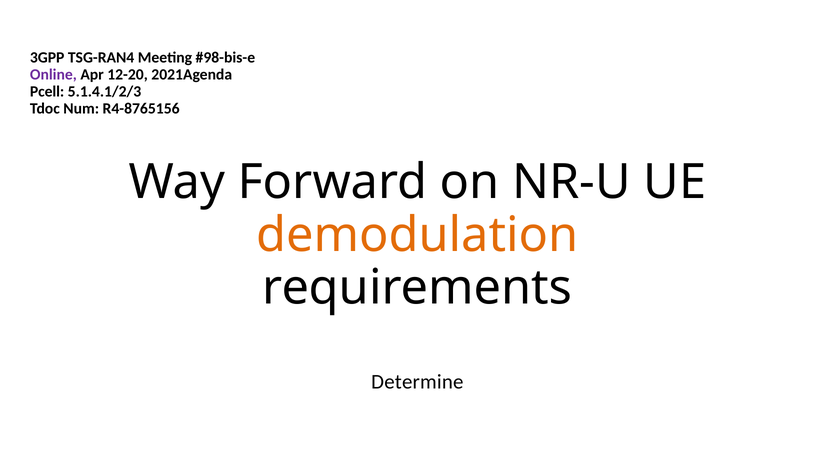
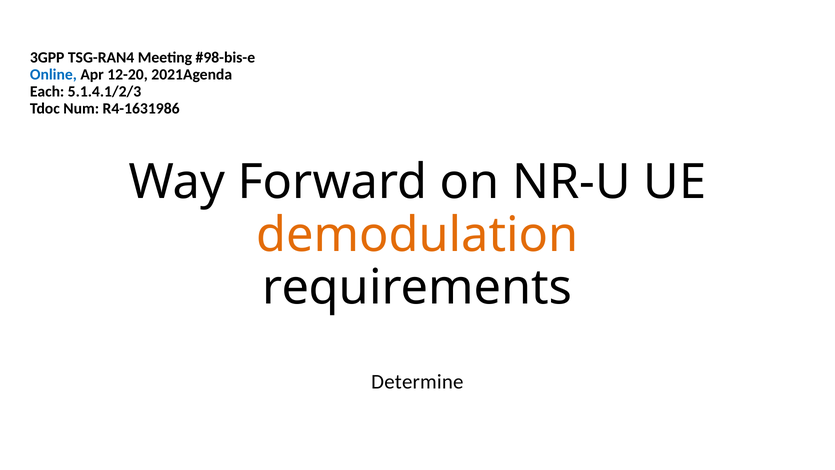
Online colour: purple -> blue (53, 75)
Pcell: Pcell -> Each (47, 92)
R4-8765156: R4-8765156 -> R4-1631986 (141, 109)
